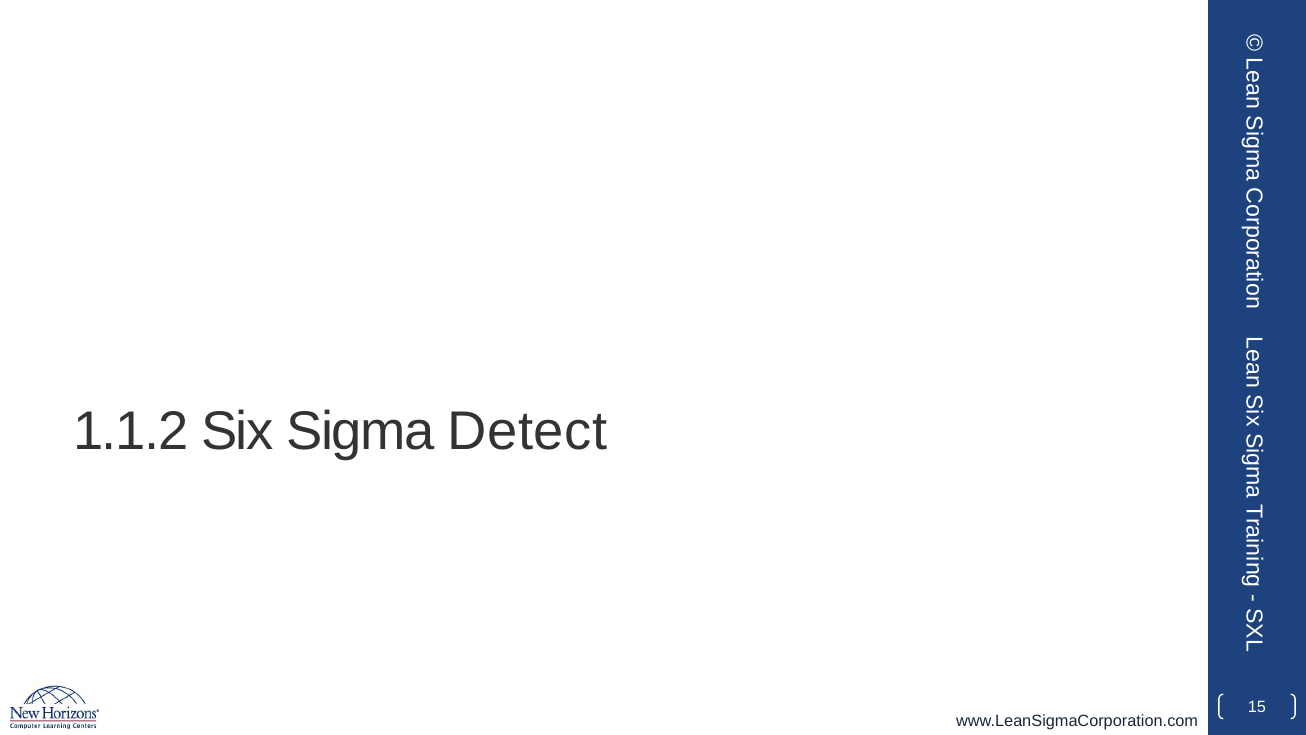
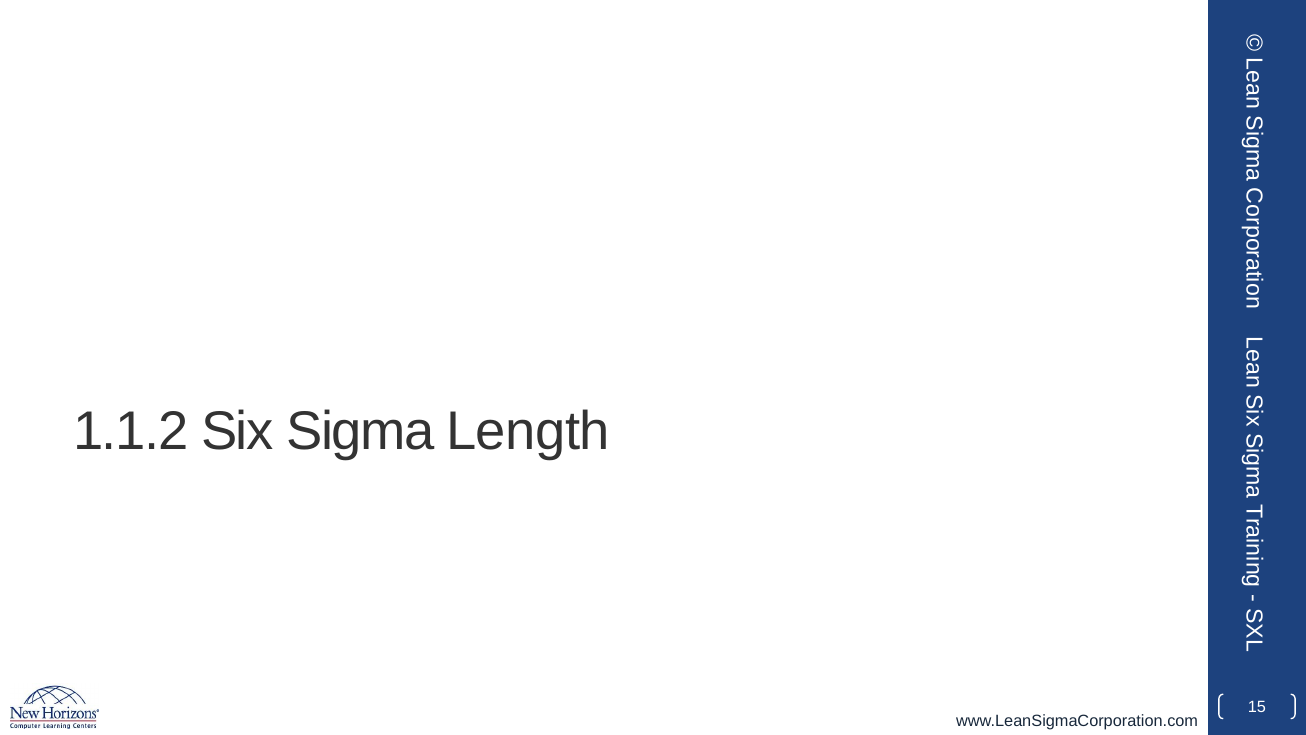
Detect: Detect -> Length (528, 432)
